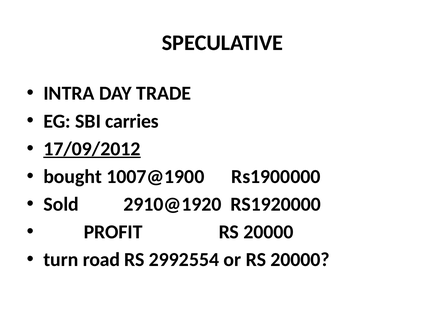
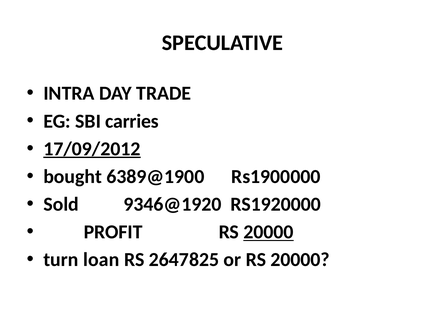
1007@1900: 1007@1900 -> 6389@1900 (155, 176)
2910@1920: 2910@1920 -> 9346@1920 (173, 204)
20000 underline: none -> present (269, 232)
road: road -> loan (101, 260)
2992554: 2992554 -> 2647825 (184, 260)
